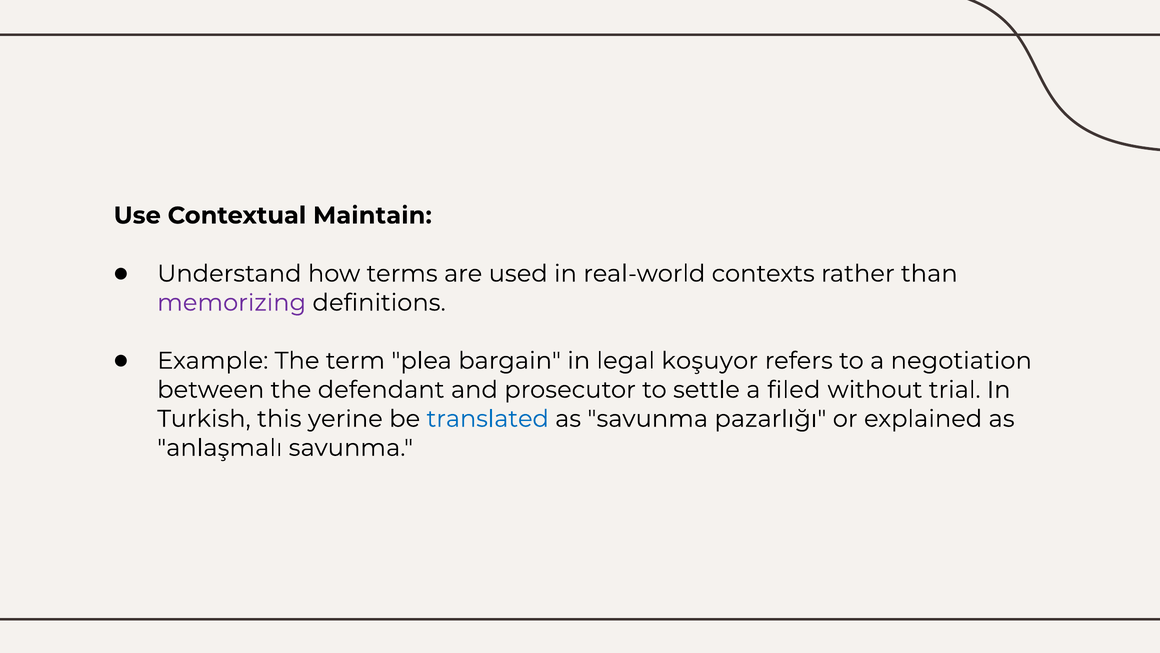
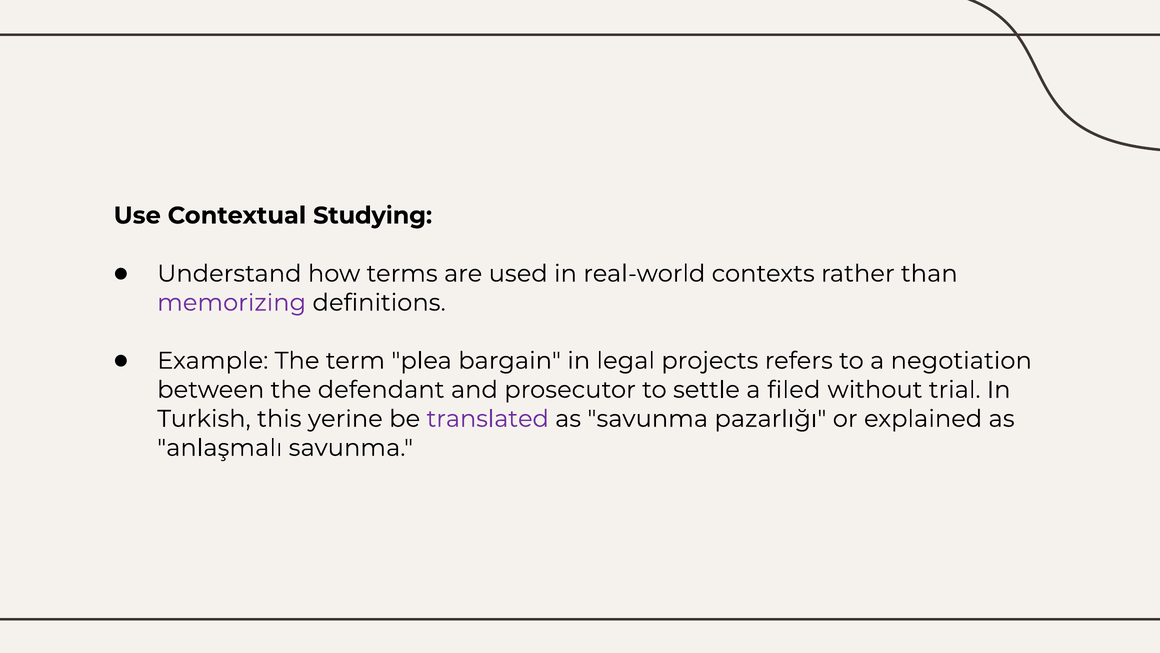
Maintain: Maintain -> Studying (373, 215)
koşuyor: koşuyor -> projects (710, 360)
translated colour: blue -> purple (488, 418)
